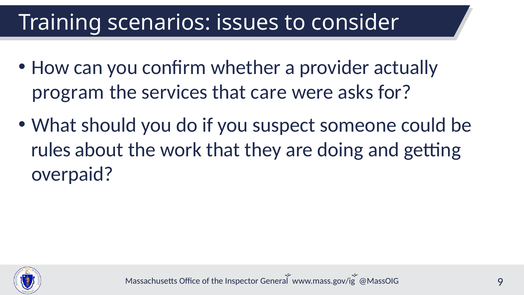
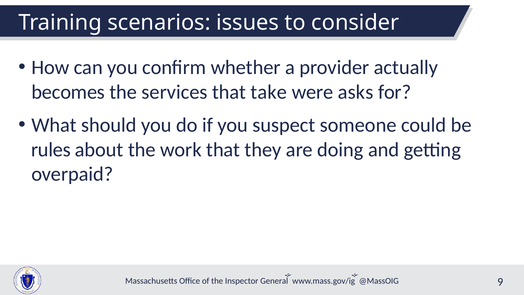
program: program -> becomes (68, 92)
care: care -> take (269, 92)
